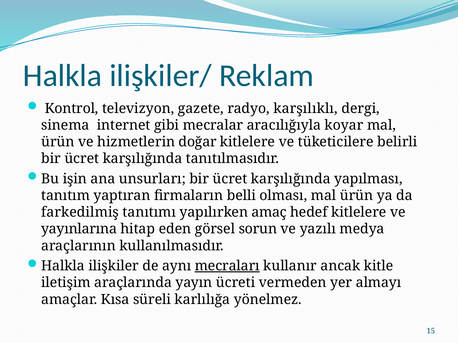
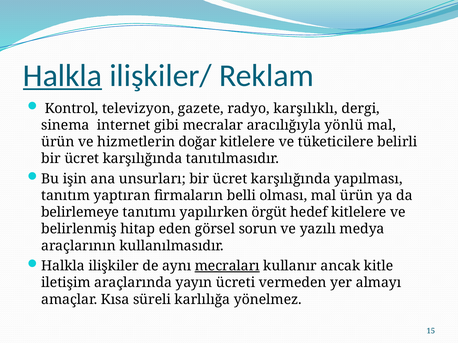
Halkla underline: none -> present (63, 76)
koyar: koyar -> yönlü (344, 125)
farkedilmiş: farkedilmiş -> belirlemeye (80, 213)
amaç: amaç -> örgüt (269, 213)
yayınlarına: yayınlarına -> belirlenmiş (79, 229)
